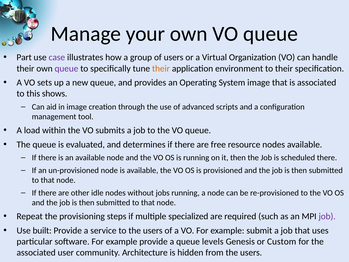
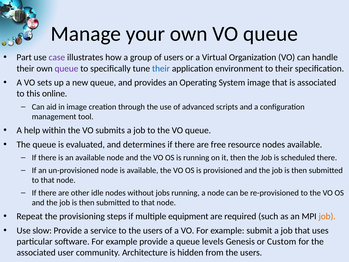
their colour: orange -> blue (161, 68)
shows: shows -> online (55, 94)
load: load -> help (32, 130)
specialized: specialized -> equipment (188, 216)
job colour: purple -> orange (327, 216)
built: built -> slow (42, 230)
